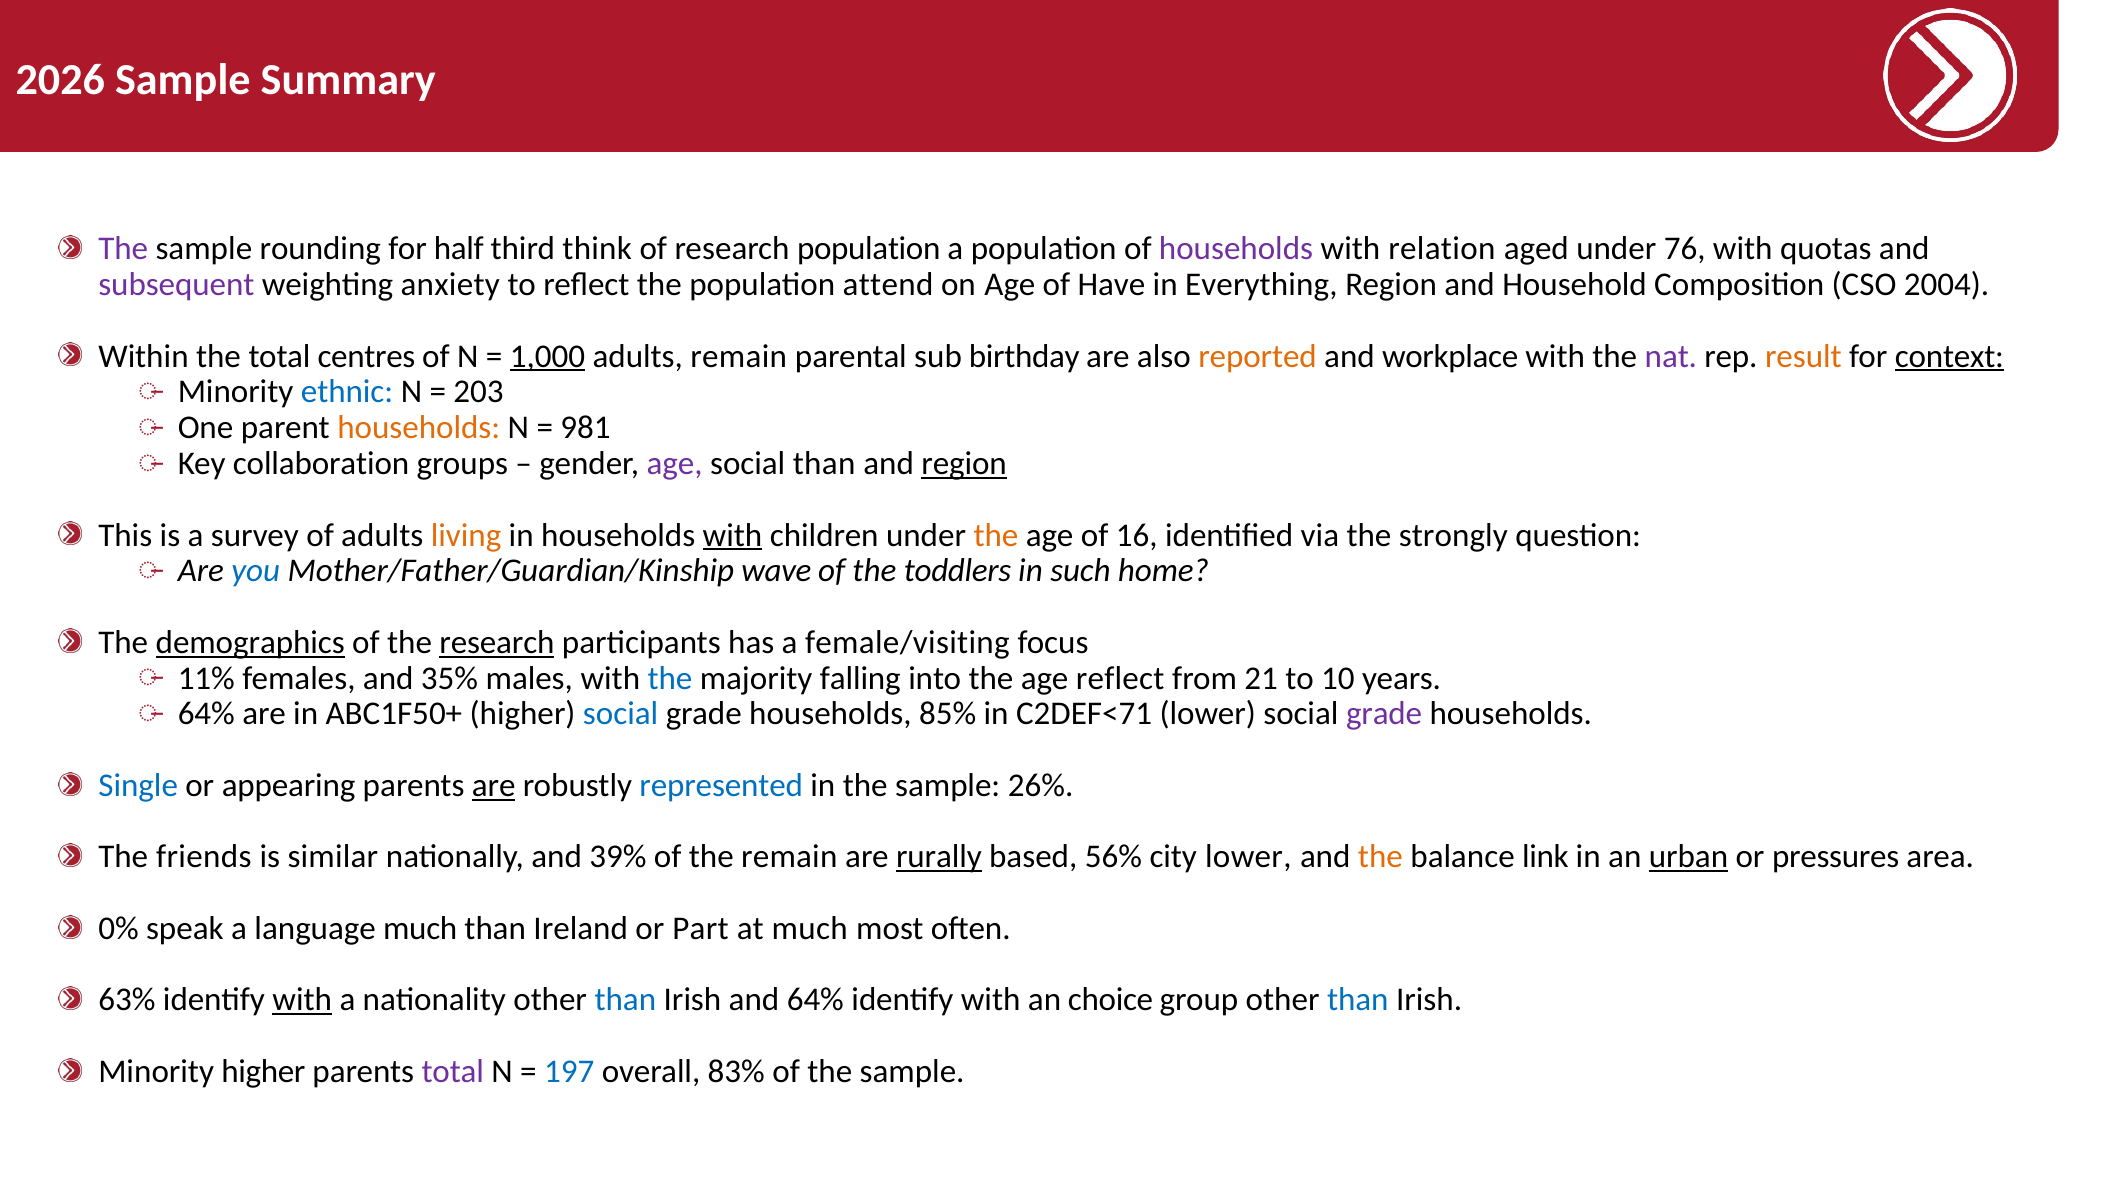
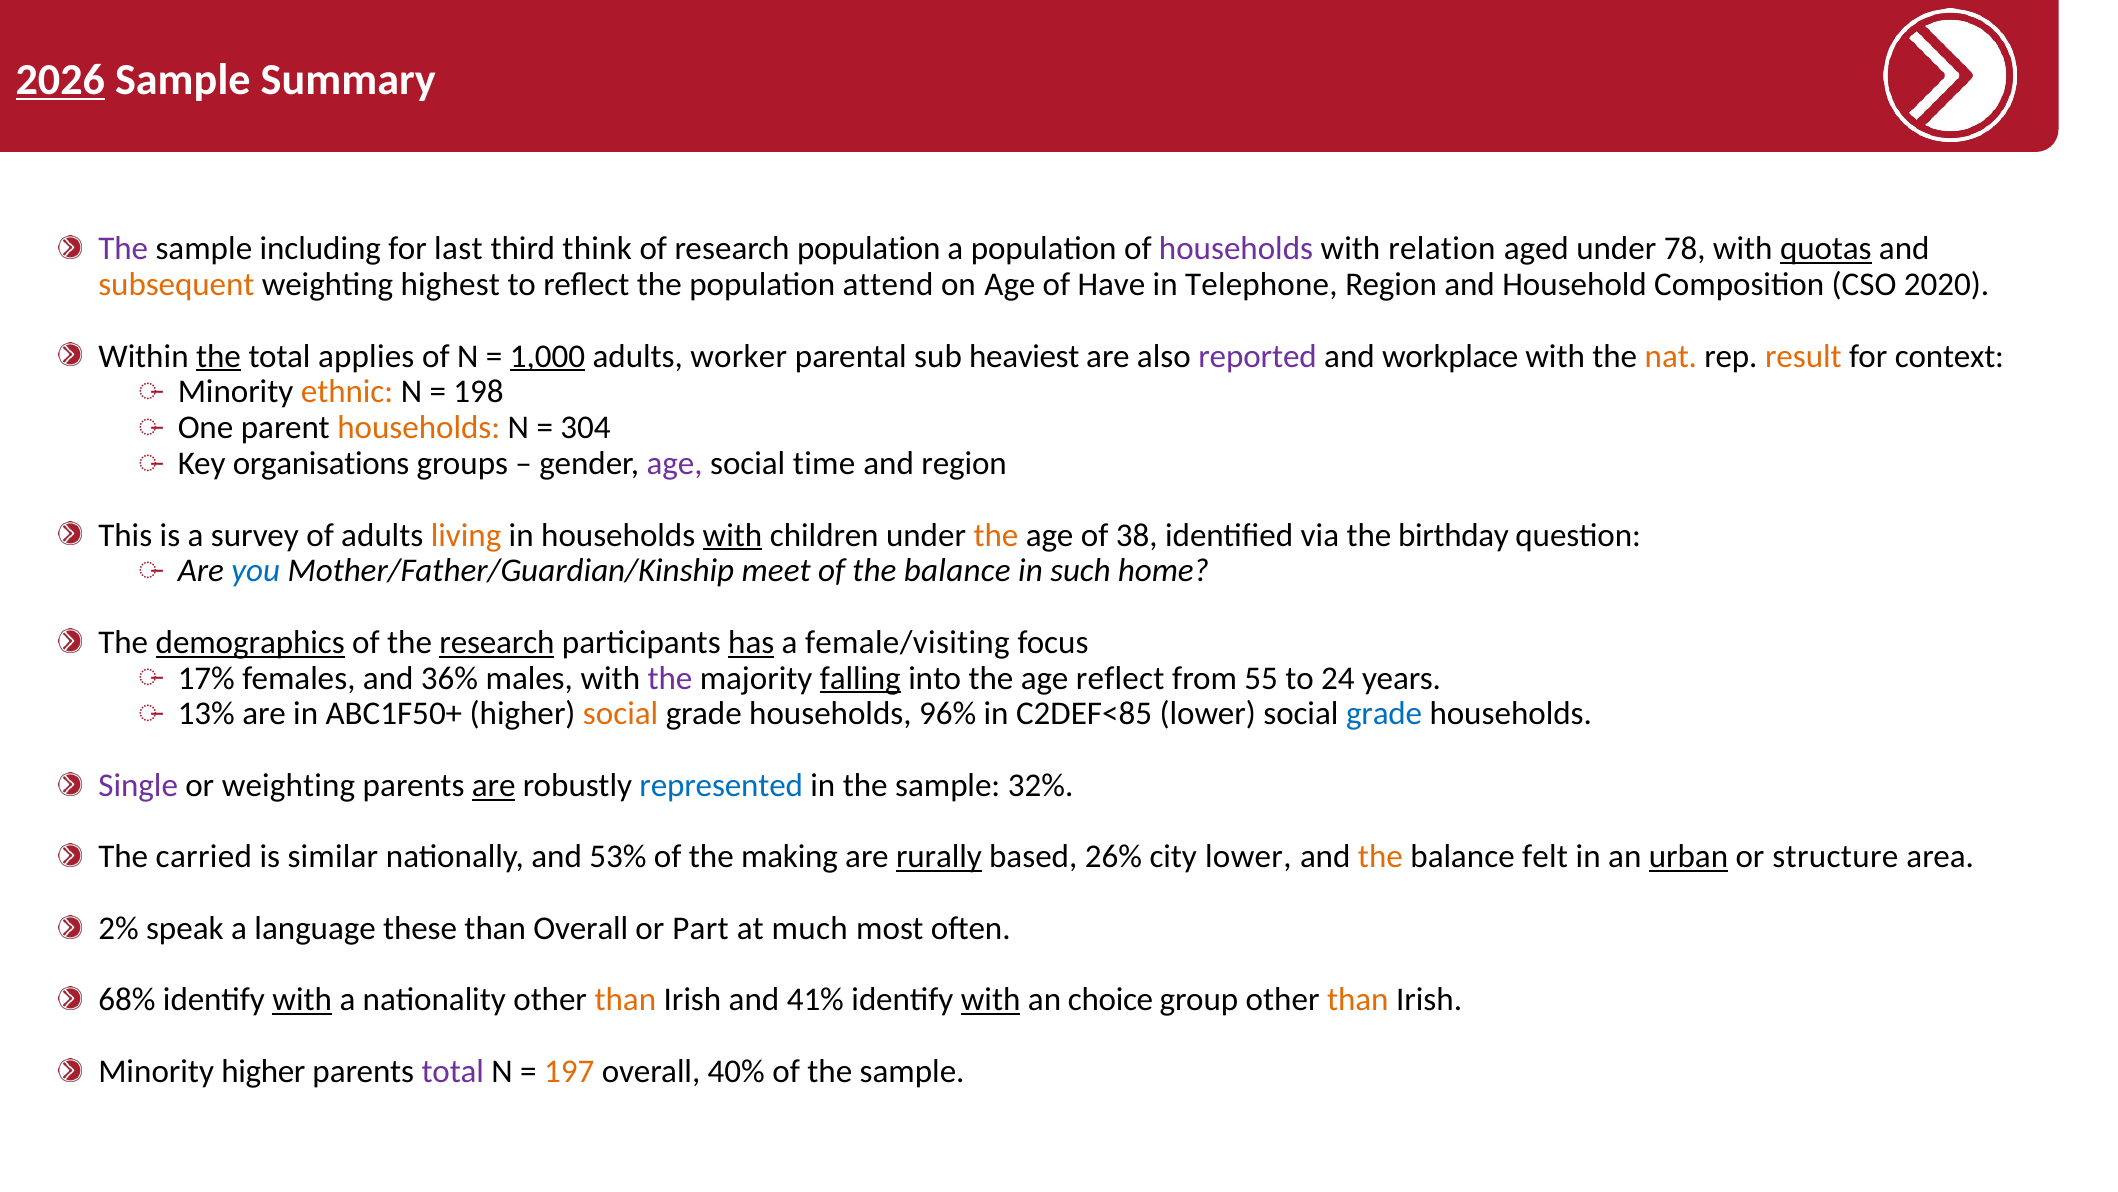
2026 underline: none -> present (60, 80)
rounding: rounding -> including (320, 249)
half: half -> last (458, 249)
76: 76 -> 78 (1685, 249)
quotas underline: none -> present (1826, 249)
subsequent colour: purple -> orange (176, 285)
anxiety: anxiety -> highest (450, 285)
Everything: Everything -> Telephone (1261, 285)
2004: 2004 -> 2020 (1947, 285)
the underline: none -> present (219, 356)
centres: centres -> applies (366, 356)
adults remain: remain -> worker (739, 356)
birthday: birthday -> heaviest (1024, 356)
reported colour: orange -> purple (1258, 356)
nat colour: purple -> orange (1671, 356)
context underline: present -> none (1949, 356)
ethnic colour: blue -> orange (347, 392)
203: 203 -> 198 (479, 392)
981: 981 -> 304 (586, 428)
collaboration: collaboration -> organisations (321, 463)
social than: than -> time (824, 463)
region underline: present -> none (964, 463)
16: 16 -> 38 (1137, 535)
strongly: strongly -> birthday (1454, 535)
wave: wave -> meet (776, 571)
of the toddlers: toddlers -> balance (957, 571)
has underline: none -> present (751, 642)
11%: 11% -> 17% (206, 678)
35%: 35% -> 36% (449, 678)
the colour: blue -> purple (670, 678)
falling underline: none -> present (860, 678)
21: 21 -> 55 (1261, 678)
10: 10 -> 24 (1338, 678)
64%: 64% -> 13% (206, 714)
social colour: blue -> orange (621, 714)
85%: 85% -> 96% (948, 714)
C2DEF<71: C2DEF<71 -> C2DEF<85 (1084, 714)
grade colour: purple -> blue (1384, 714)
Single colour: blue -> purple (138, 785)
or appearing: appearing -> weighting (288, 785)
26%: 26% -> 32% (1041, 785)
friends: friends -> carried (204, 857)
39%: 39% -> 53% (618, 857)
the remain: remain -> making (789, 857)
56%: 56% -> 26% (1113, 857)
link: link -> felt (1545, 857)
pressures: pressures -> structure (1835, 857)
0%: 0% -> 2% (119, 928)
language much: much -> these (420, 928)
than Ireland: Ireland -> Overall (581, 928)
63%: 63% -> 68% (127, 1000)
than colour: blue -> orange (625, 1000)
and 64%: 64% -> 41% (815, 1000)
with underline: none -> present (991, 1000)
than colour: blue -> orange (1358, 1000)
197 colour: blue -> orange (569, 1071)
83%: 83% -> 40% (736, 1071)
